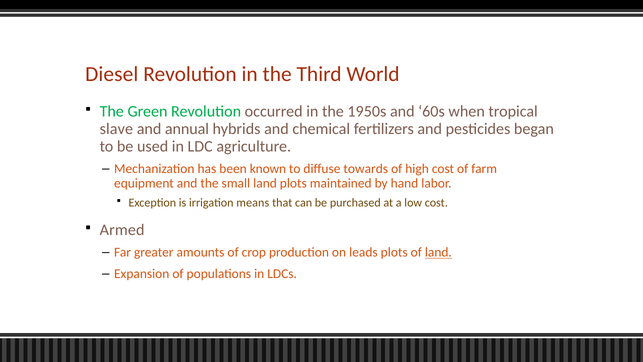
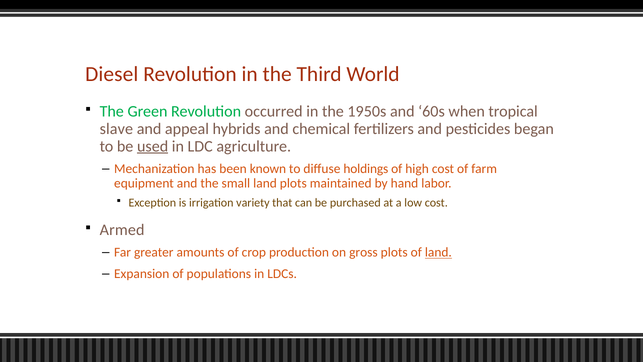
annual: annual -> appeal (187, 129)
used underline: none -> present (153, 146)
towards: towards -> holdings (366, 169)
means: means -> variety (253, 202)
leads: leads -> gross (363, 252)
